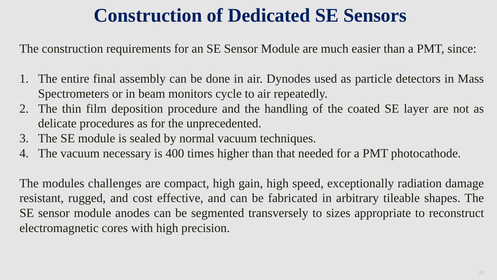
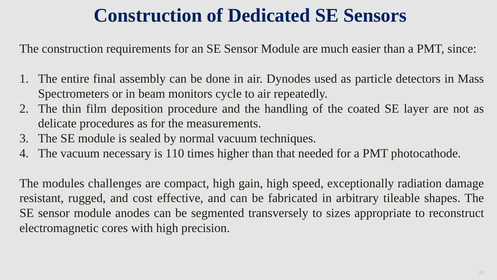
unprecedented: unprecedented -> measurements (224, 123)
400: 400 -> 110 (175, 153)
